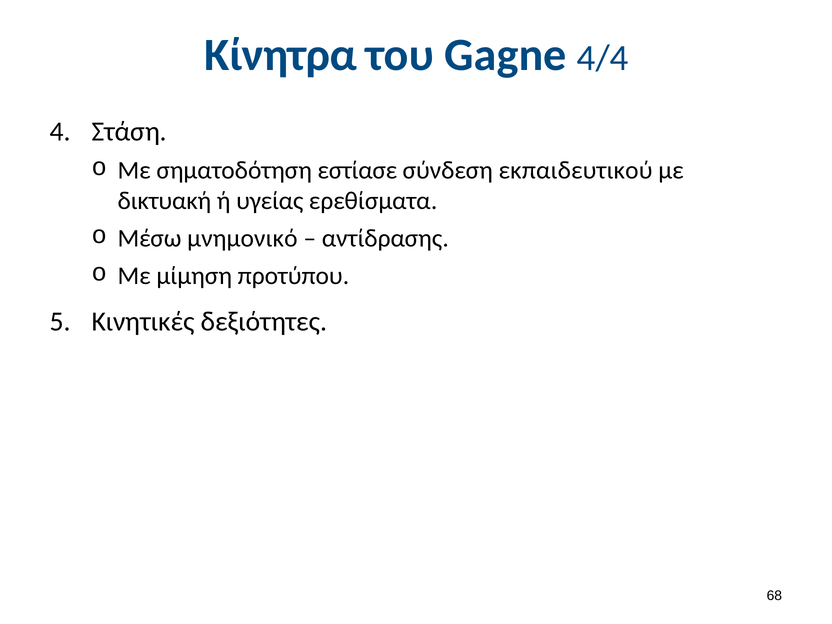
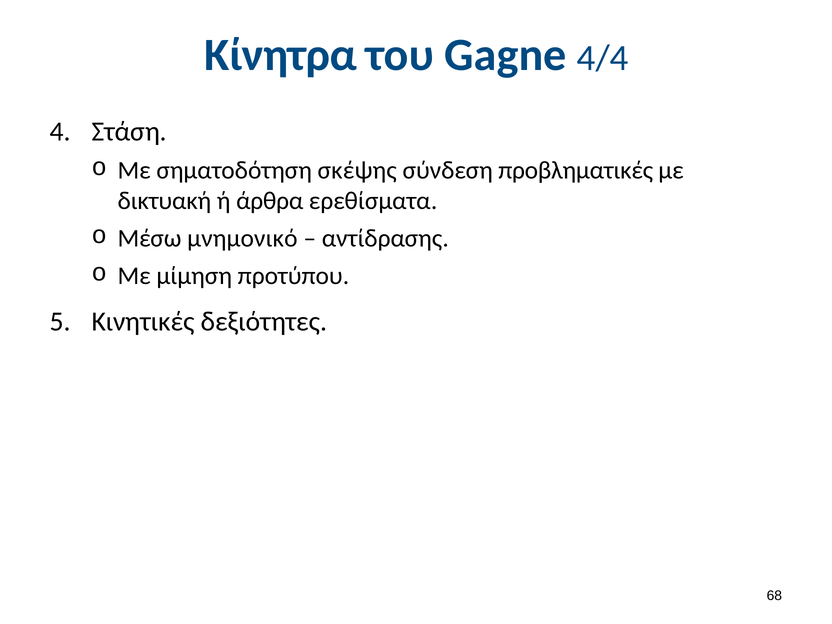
εστίασε: εστίασε -> σκέψης (357, 170)
εκπαιδευτικού: εκπαιδευτικού -> προβληματικές (576, 170)
υγείας: υγείας -> άρθρα (270, 201)
